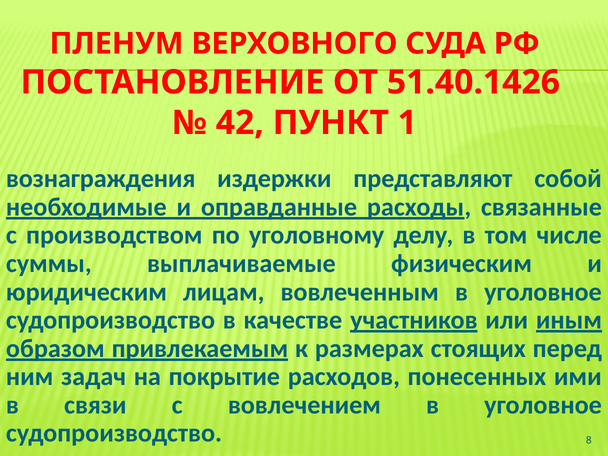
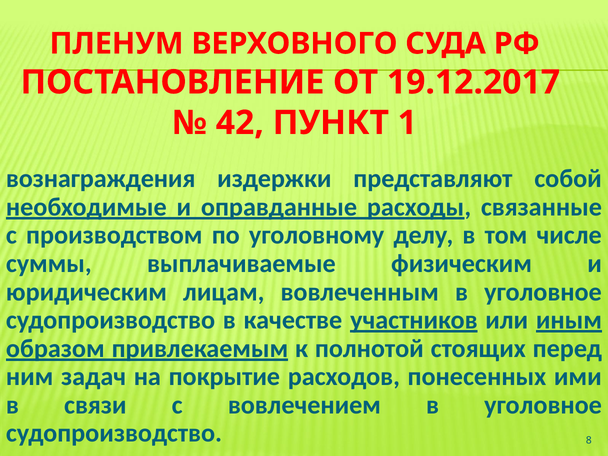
51.40.1426: 51.40.1426 -> 19.12.2017 (473, 82)
размерах: размерах -> полнотой (369, 348)
